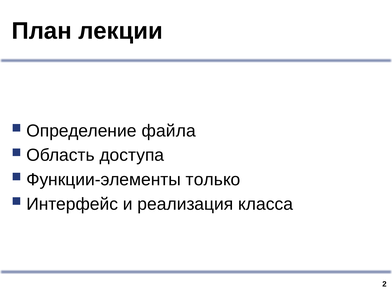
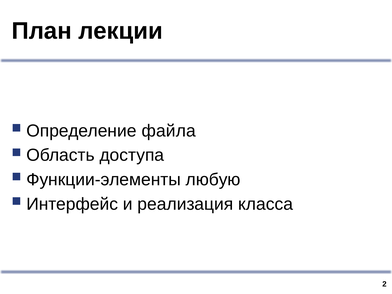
только: только -> любую (213, 180)
